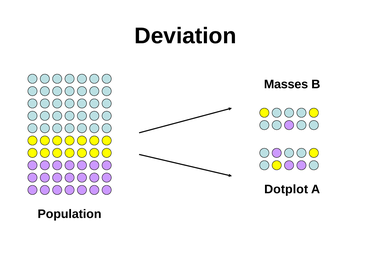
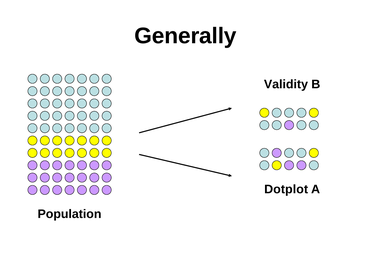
Deviation: Deviation -> Generally (185, 36)
Masses: Masses -> Validity (286, 84)
